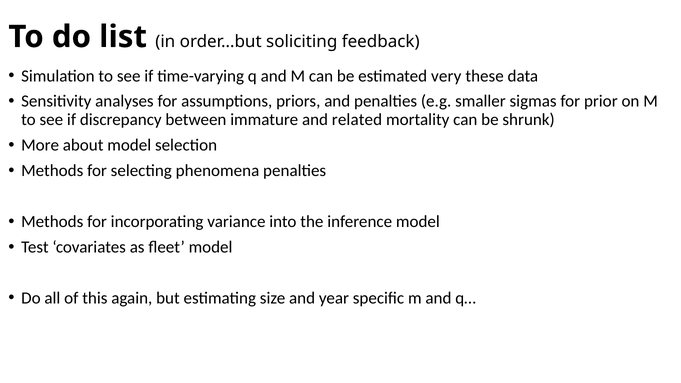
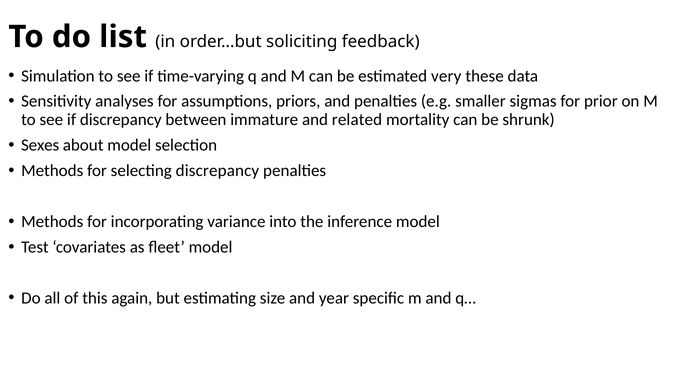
More: More -> Sexes (40, 145)
selecting phenomena: phenomena -> discrepancy (217, 171)
